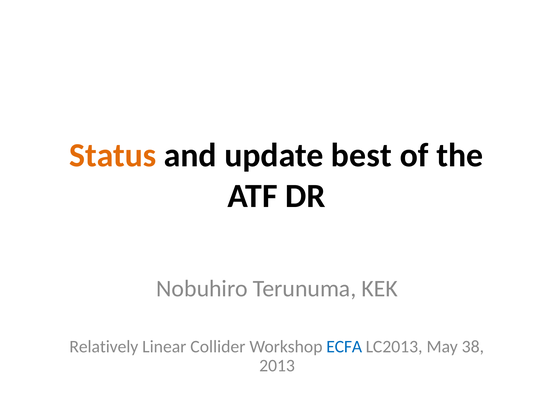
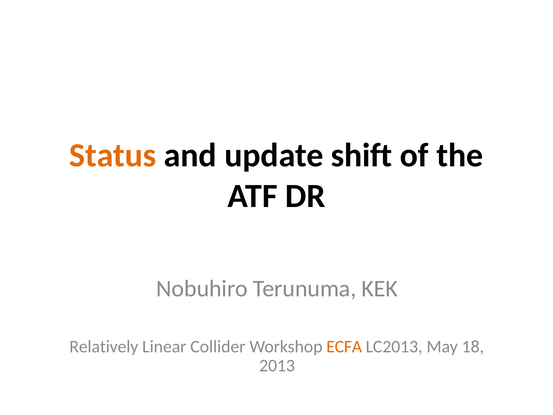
best: best -> shift (362, 155)
ECFA colour: blue -> orange (344, 346)
38: 38 -> 18 (473, 346)
